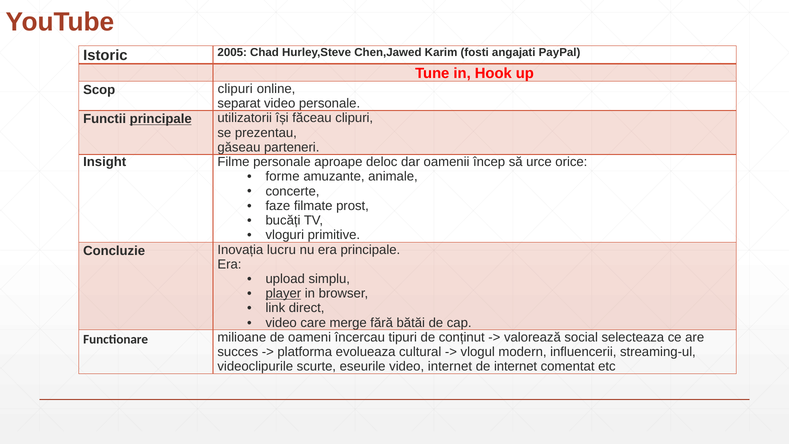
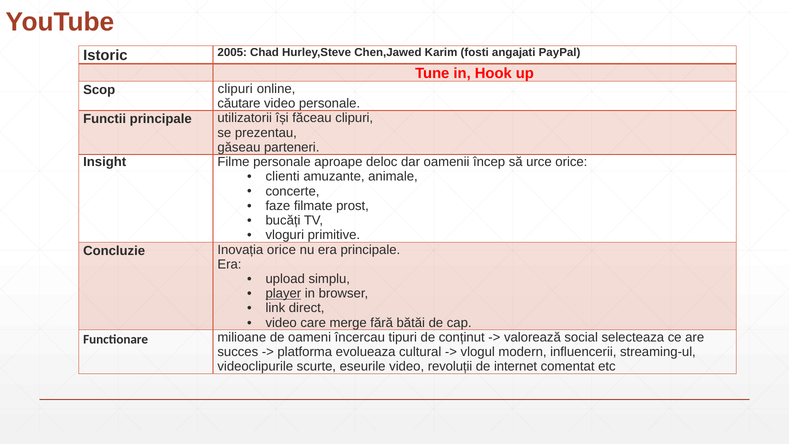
separat: separat -> căutare (239, 103)
principale underline: present -> none (161, 119)
forme: forme -> clienti (283, 176)
Inovația lucru: lucru -> orice (281, 250)
video internet: internet -> revoluții (450, 366)
